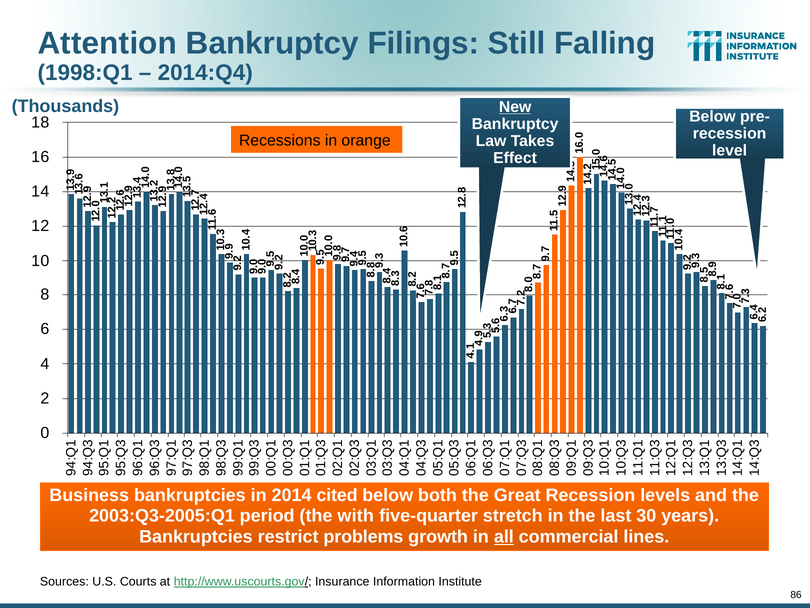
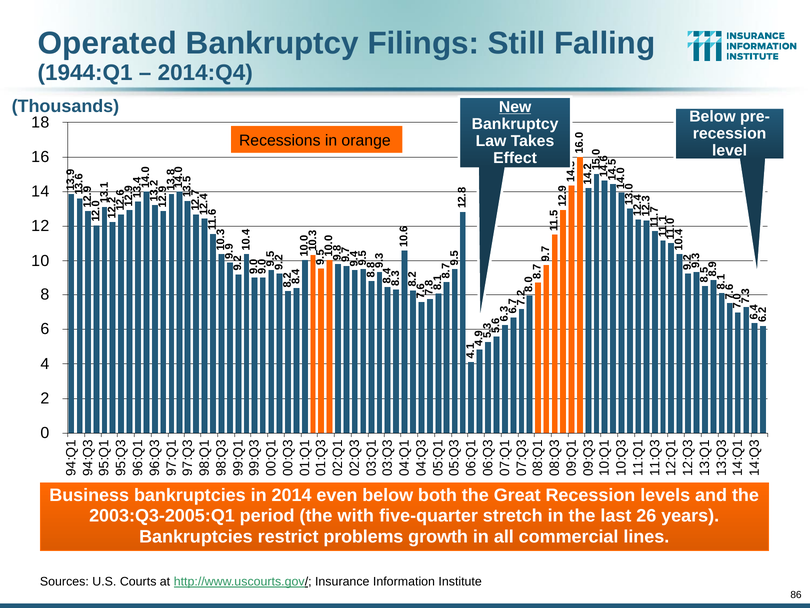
Attention: Attention -> Operated (107, 43)
1998:Q1: 1998:Q1 -> 1944:Q1 (85, 73)
cited: cited -> even (337, 495)
30: 30 -> 26 (646, 516)
all underline: present -> none (504, 536)
